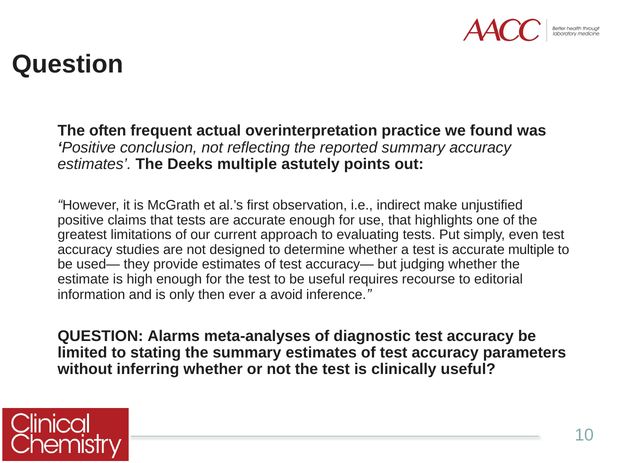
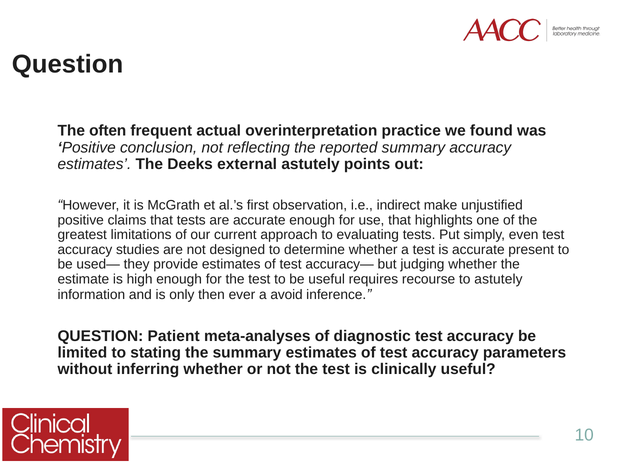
Deeks multiple: multiple -> external (247, 164)
accurate multiple: multiple -> present (531, 250)
to editorial: editorial -> astutely (498, 280)
Alarms: Alarms -> Patient (174, 336)
